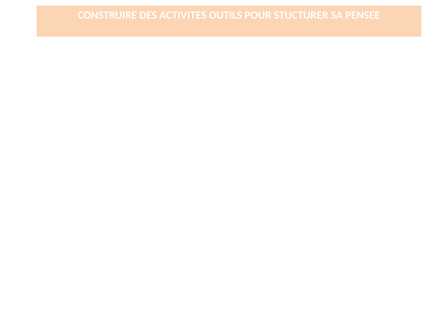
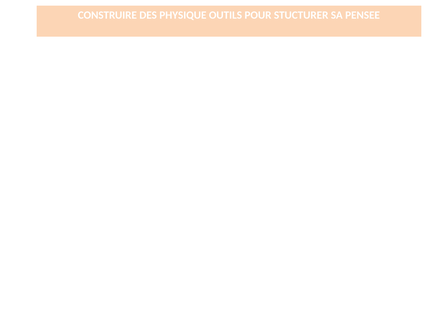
ACTIVITES: ACTIVITES -> PHYSIQUE (183, 15)
